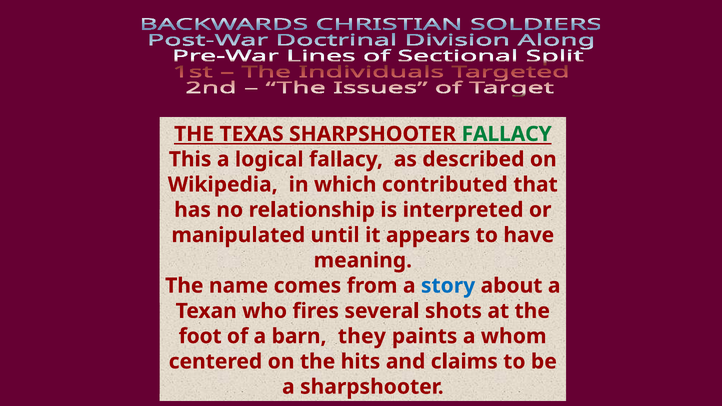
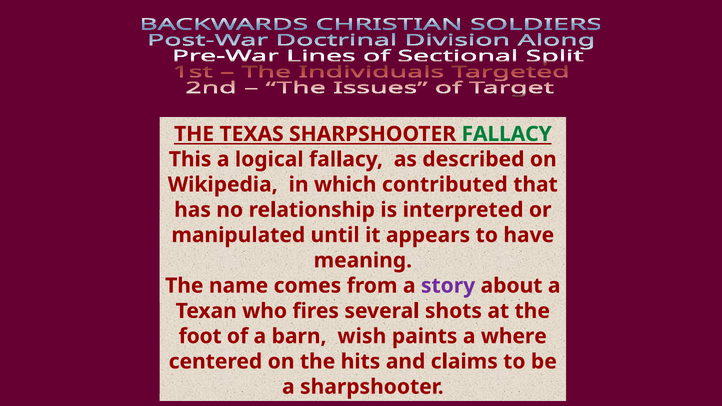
story colour: blue -> purple (448, 286)
they: they -> wish (362, 336)
whom: whom -> where (514, 336)
